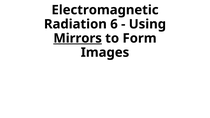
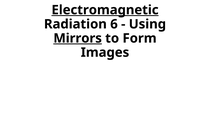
Electromagnetic underline: none -> present (105, 10)
